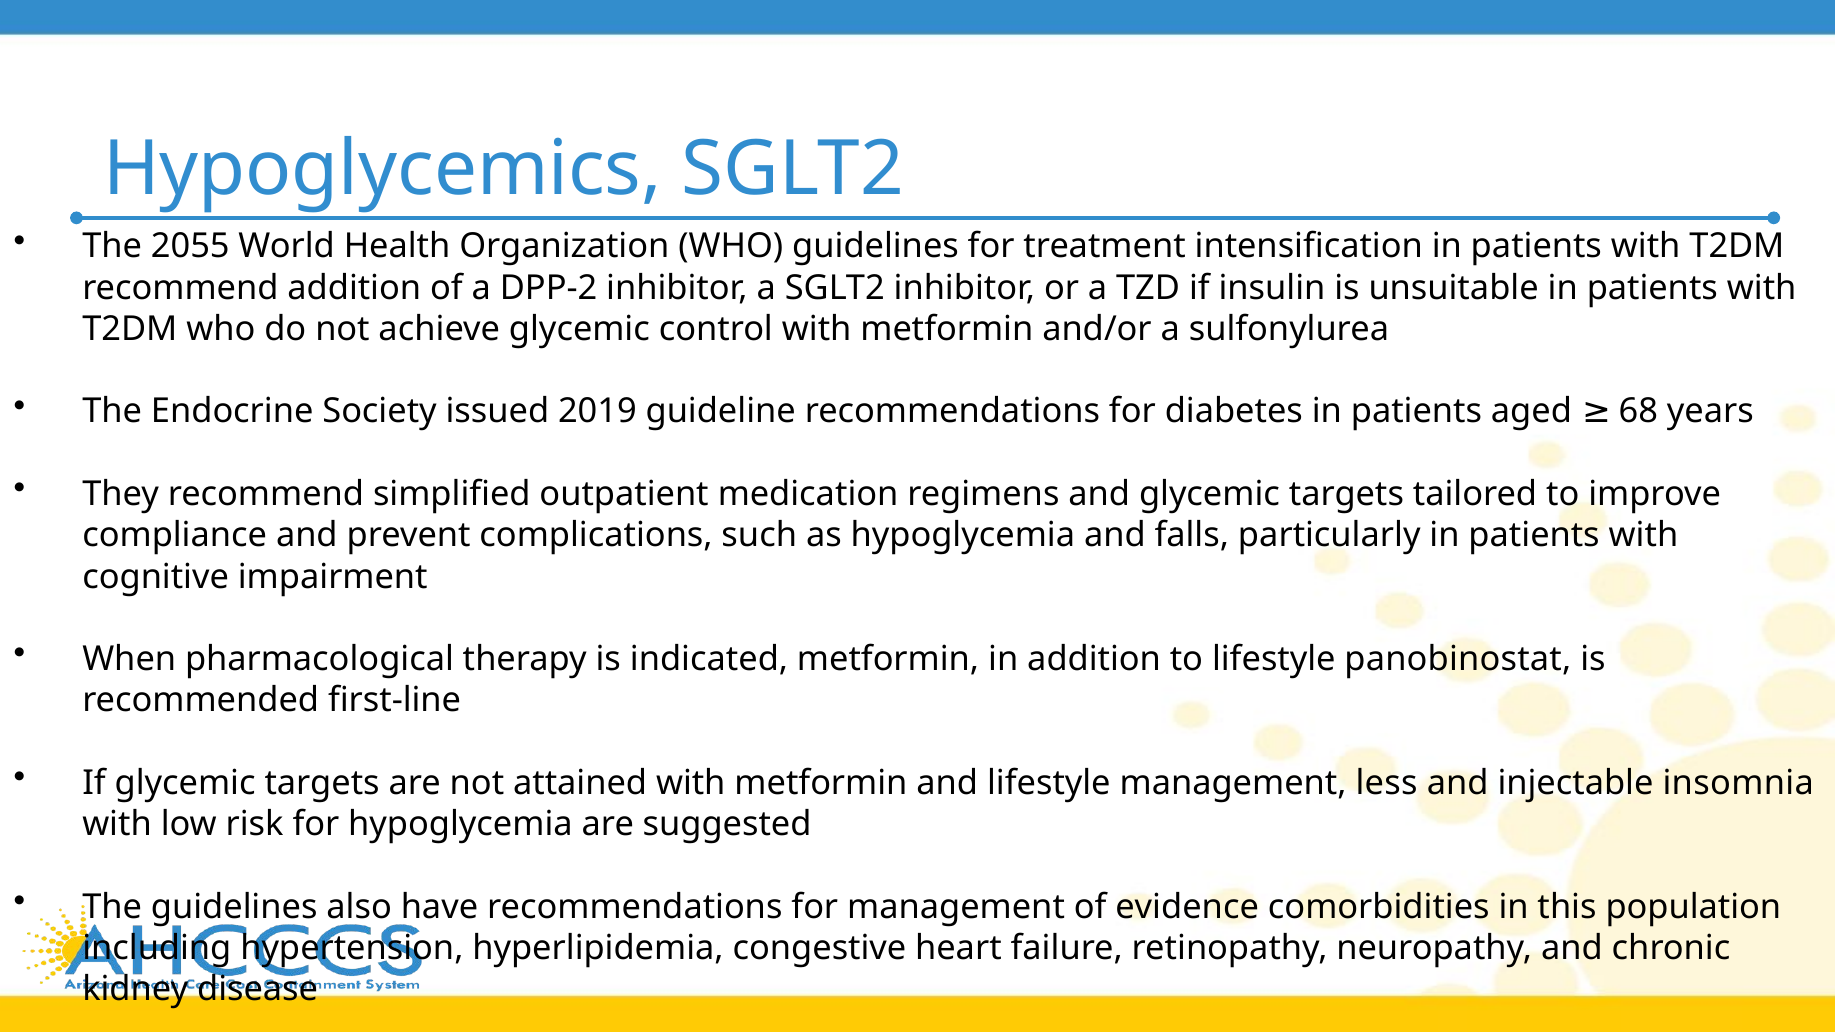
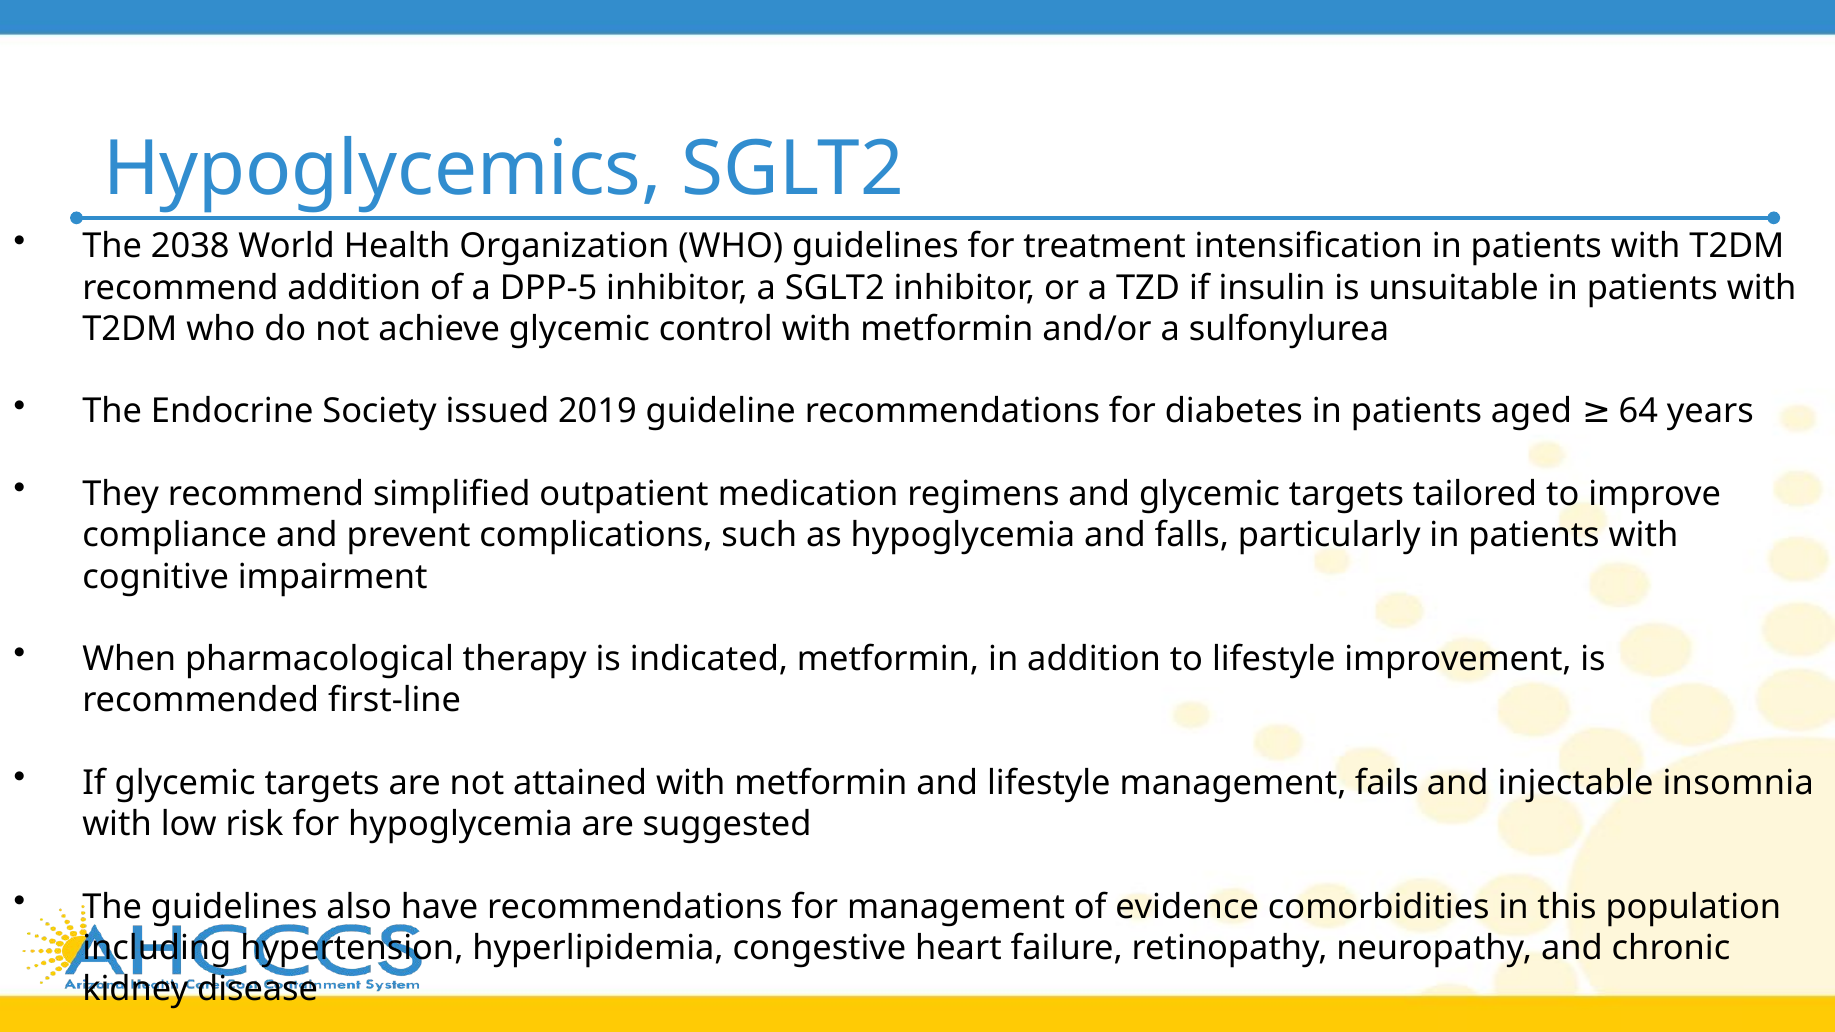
2055: 2055 -> 2038 (190, 247)
DPP-2: DPP-2 -> DPP-5 (549, 288)
68: 68 -> 64 (1638, 412)
panobinostat: panobinostat -> improvement (1458, 659)
less: less -> fails (1387, 783)
